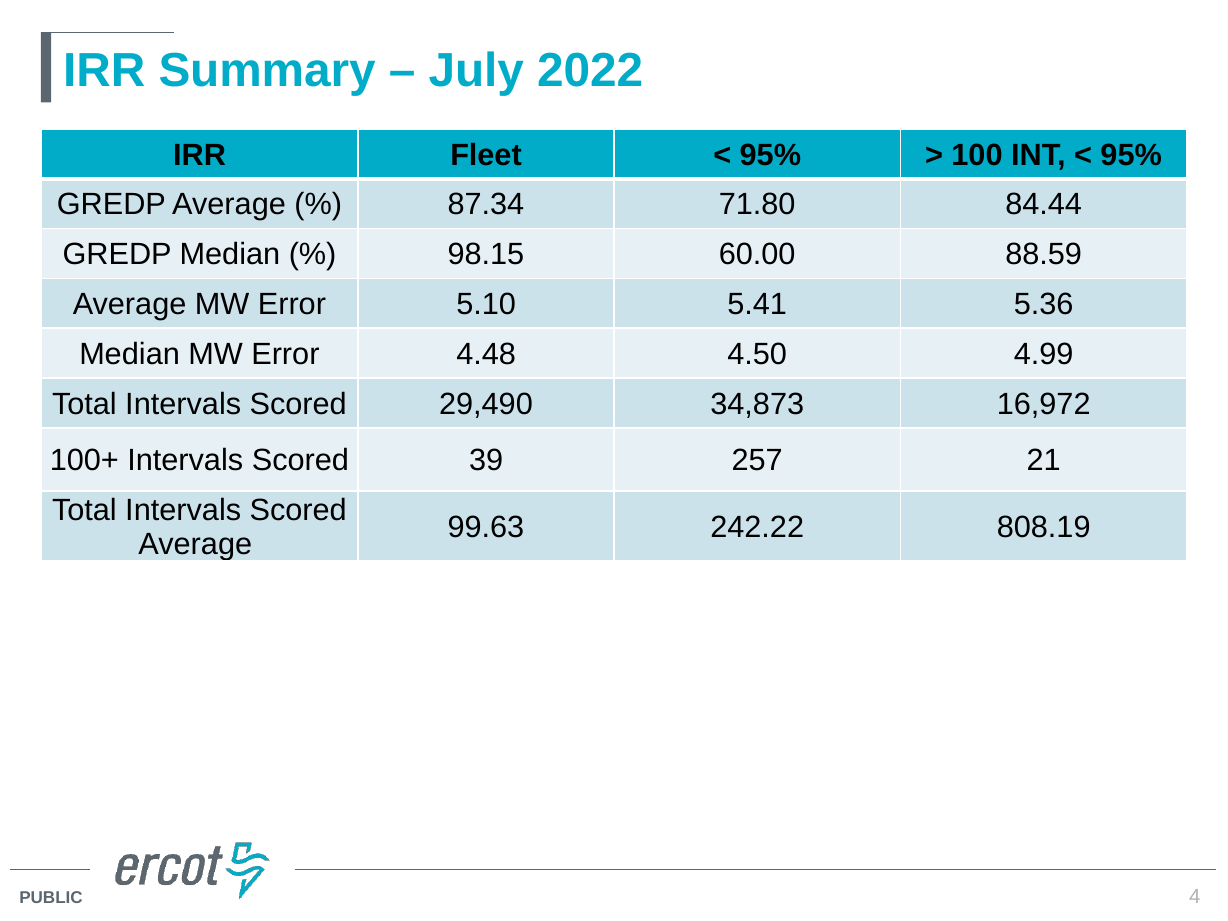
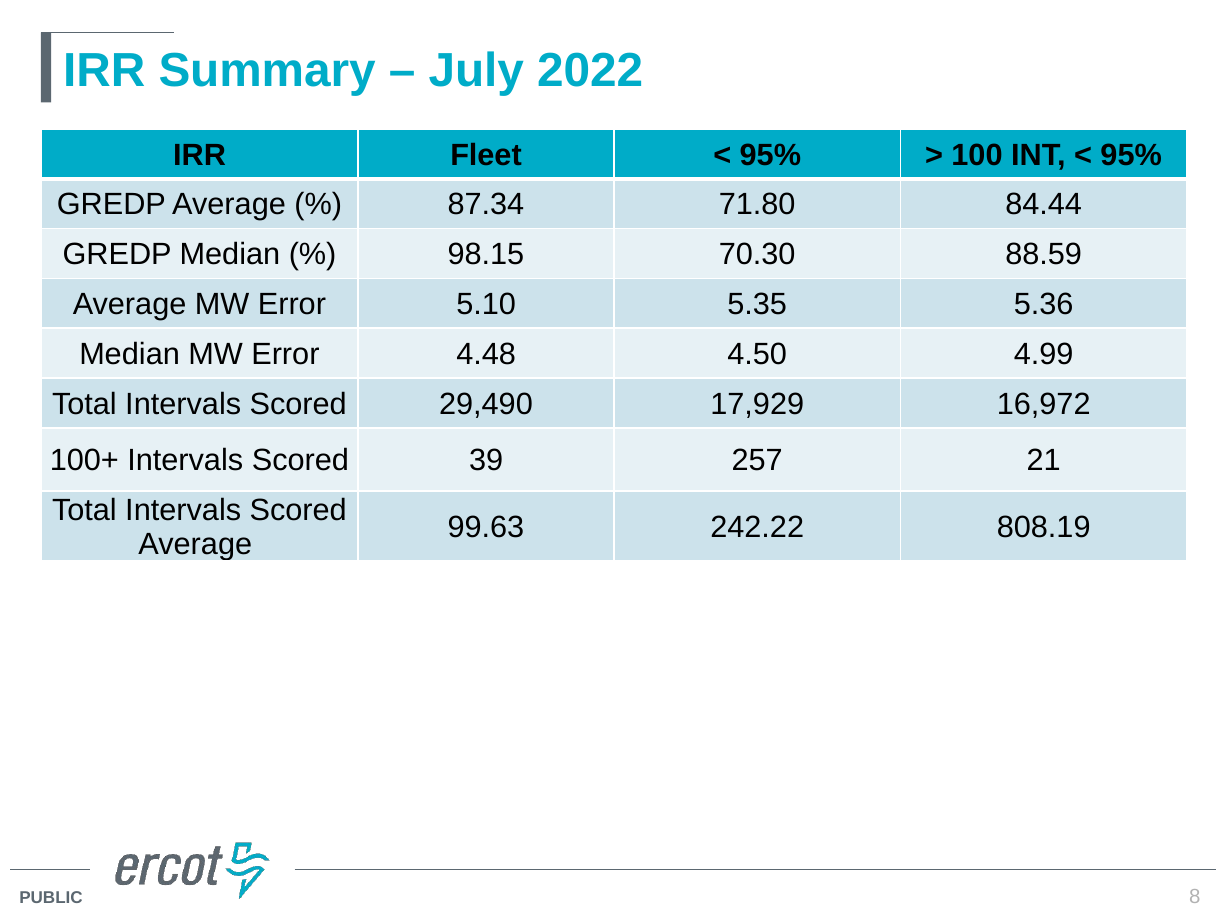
60.00: 60.00 -> 70.30 (757, 255)
5.41: 5.41 -> 5.35 (757, 304)
34,873: 34,873 -> 17,929 (757, 404)
4: 4 -> 8 (1195, 897)
